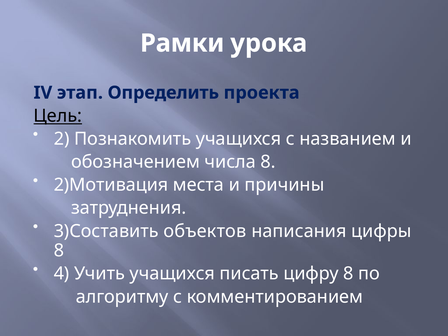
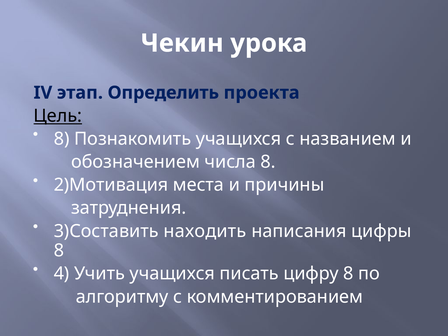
Рамки: Рамки -> Чекин (182, 43)
2: 2 -> 8 (62, 139)
объектов: объектов -> находить (205, 231)
